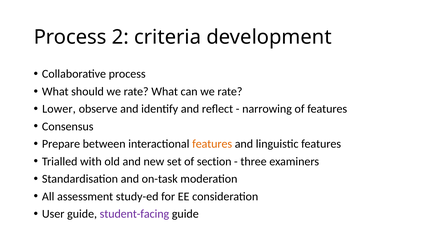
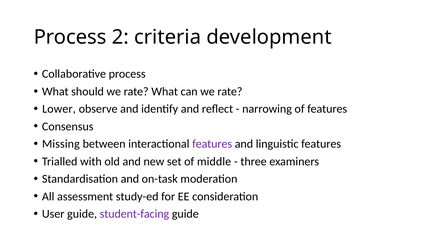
Prepare: Prepare -> Missing (61, 144)
features colour: orange -> purple (212, 144)
section: section -> middle (214, 162)
